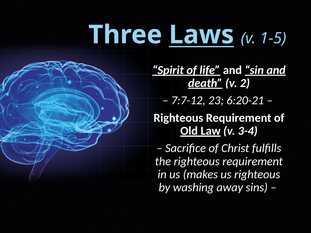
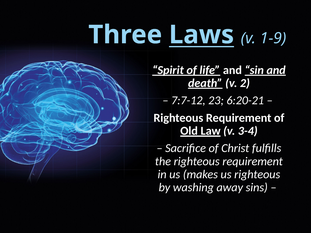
1-5: 1-5 -> 1-9 (273, 38)
